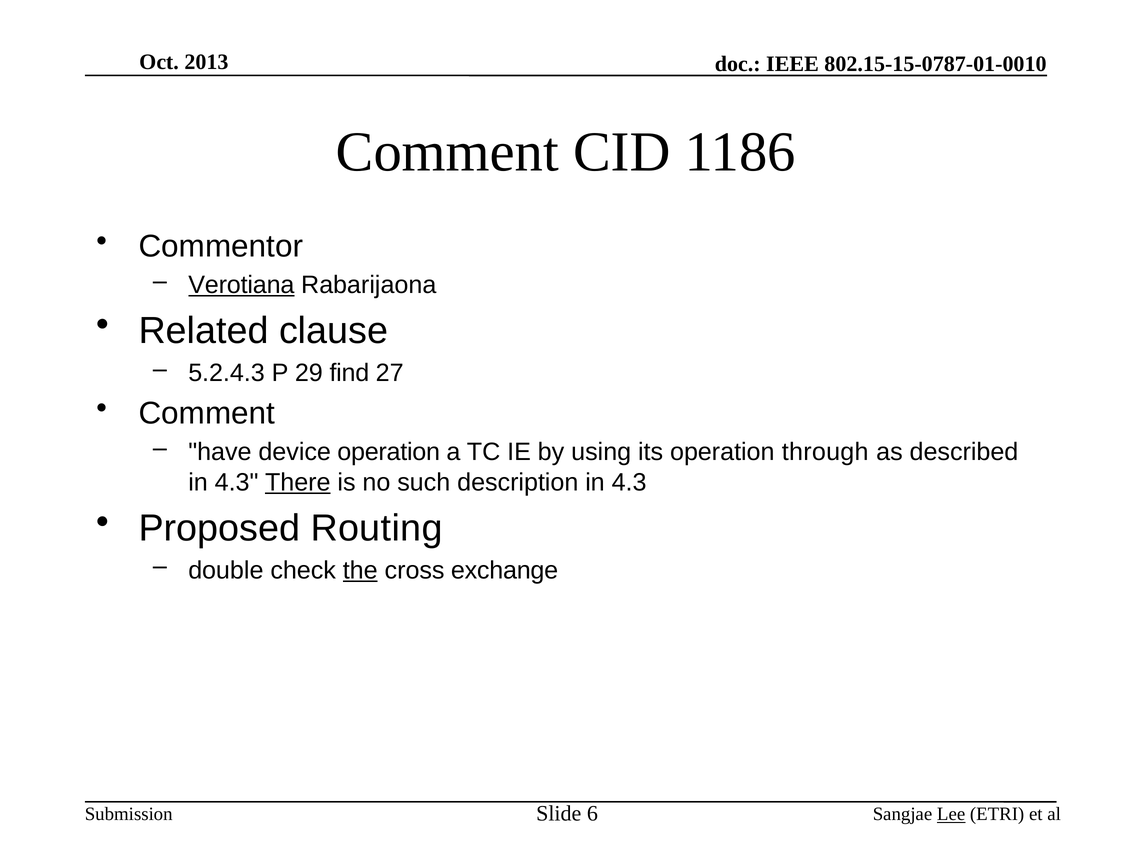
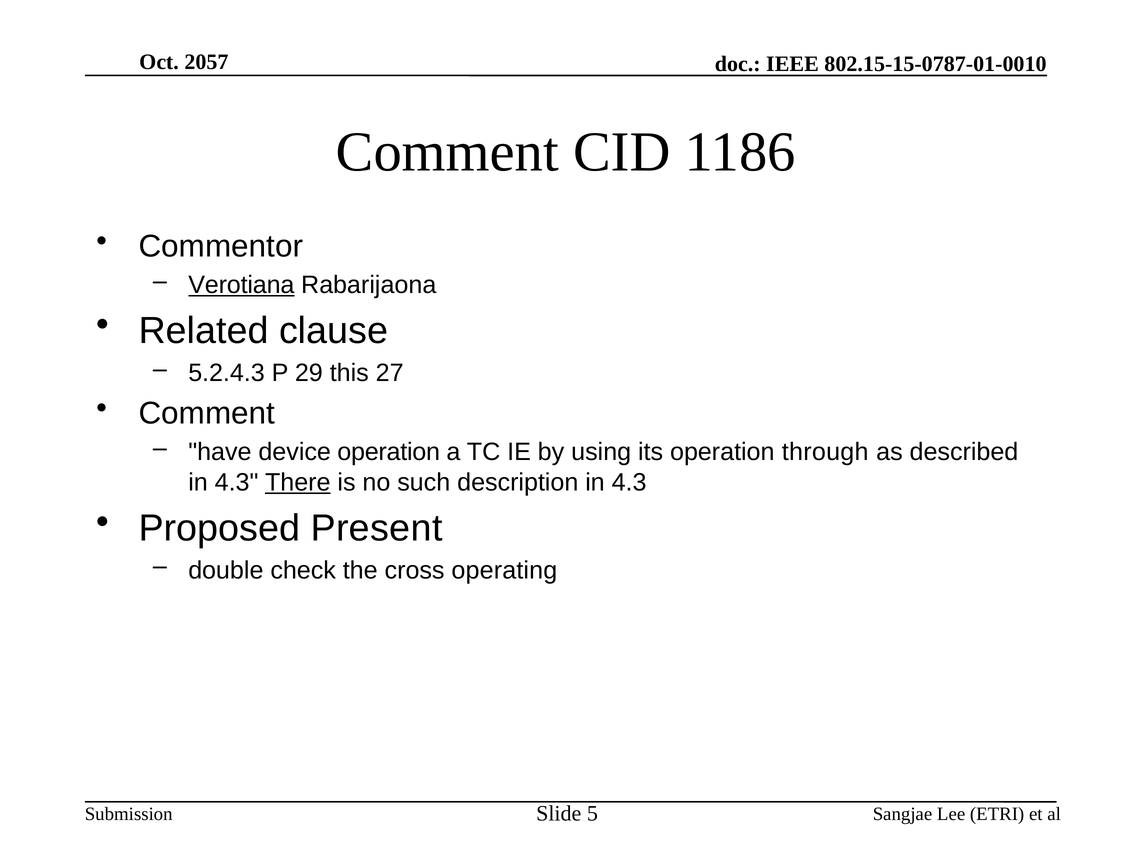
2013: 2013 -> 2057 (206, 62)
find: find -> this (349, 373)
Routing: Routing -> Present (377, 528)
the underline: present -> none (360, 570)
exchange: exchange -> operating (504, 570)
6: 6 -> 5 (592, 814)
Lee underline: present -> none (951, 814)
